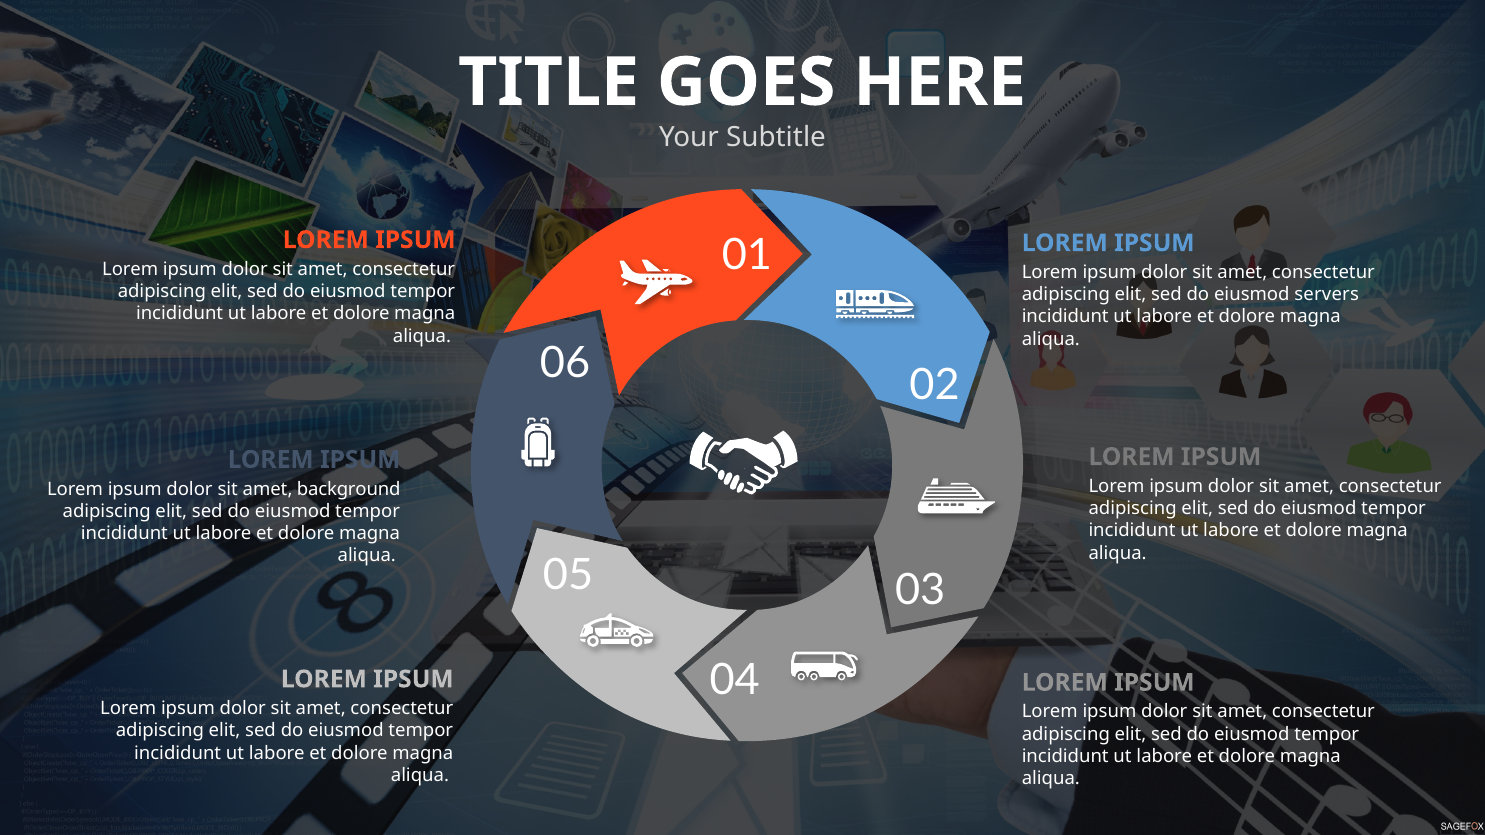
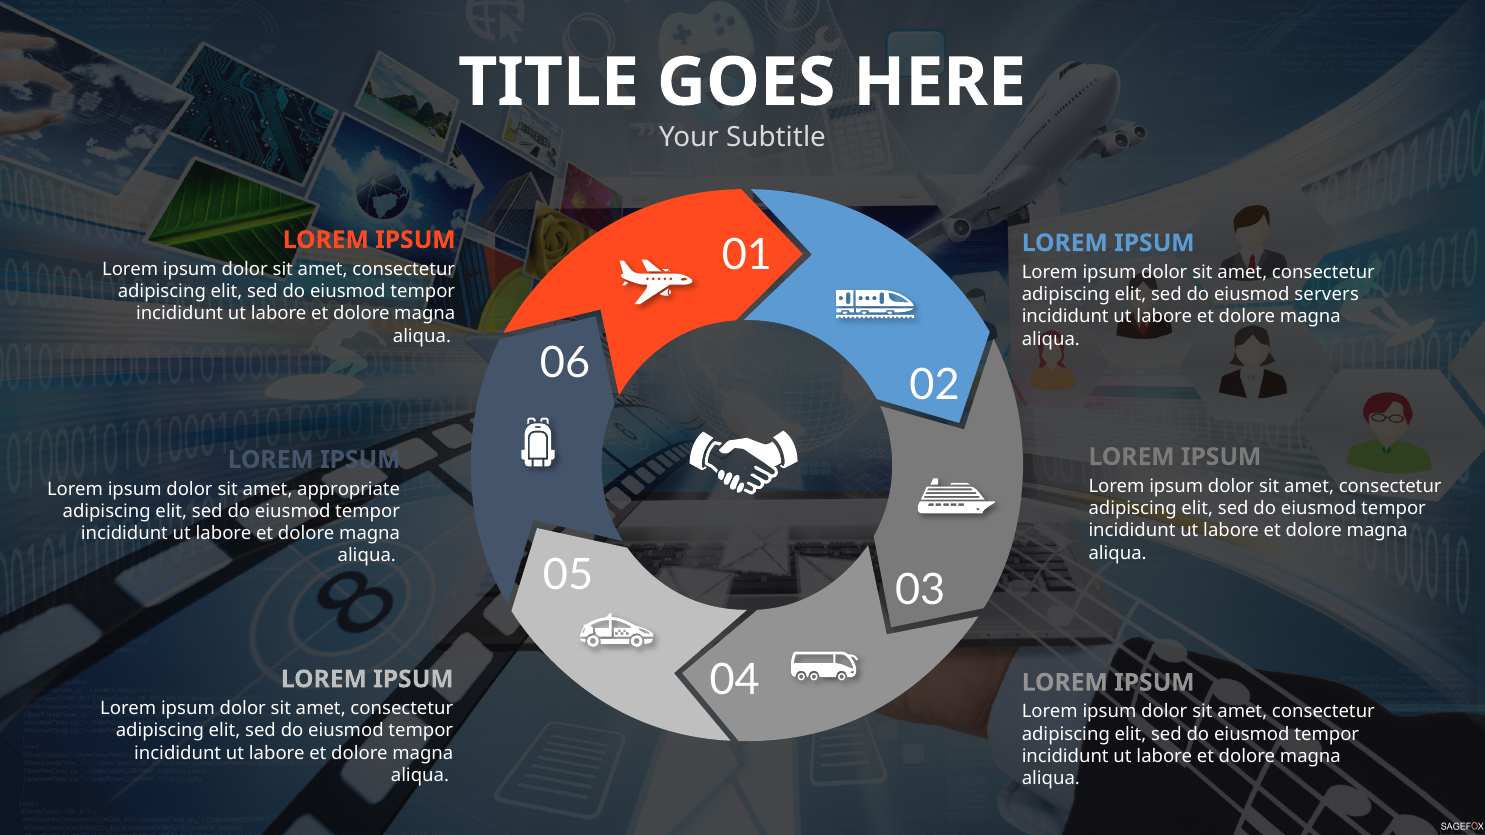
background: background -> appropriate (349, 489)
